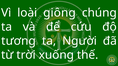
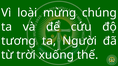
giông: giông -> mừng (60, 13)
